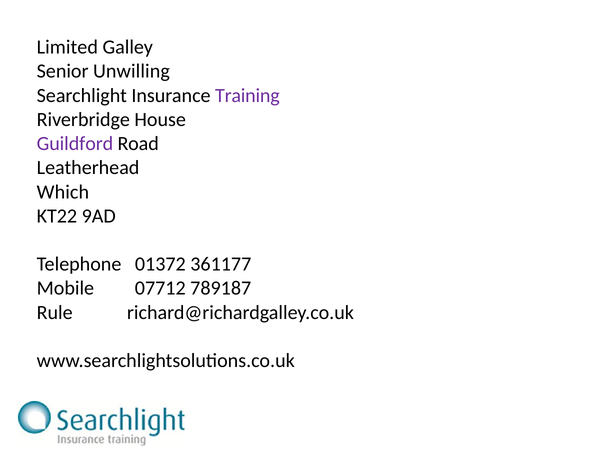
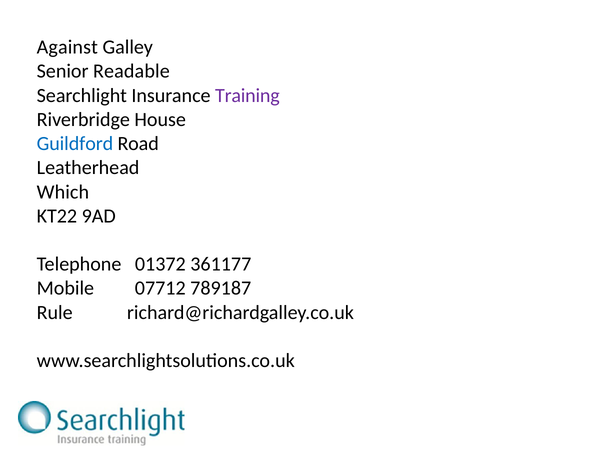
Limited: Limited -> Against (67, 47)
Unwilling: Unwilling -> Readable (131, 71)
Guildford colour: purple -> blue (75, 144)
